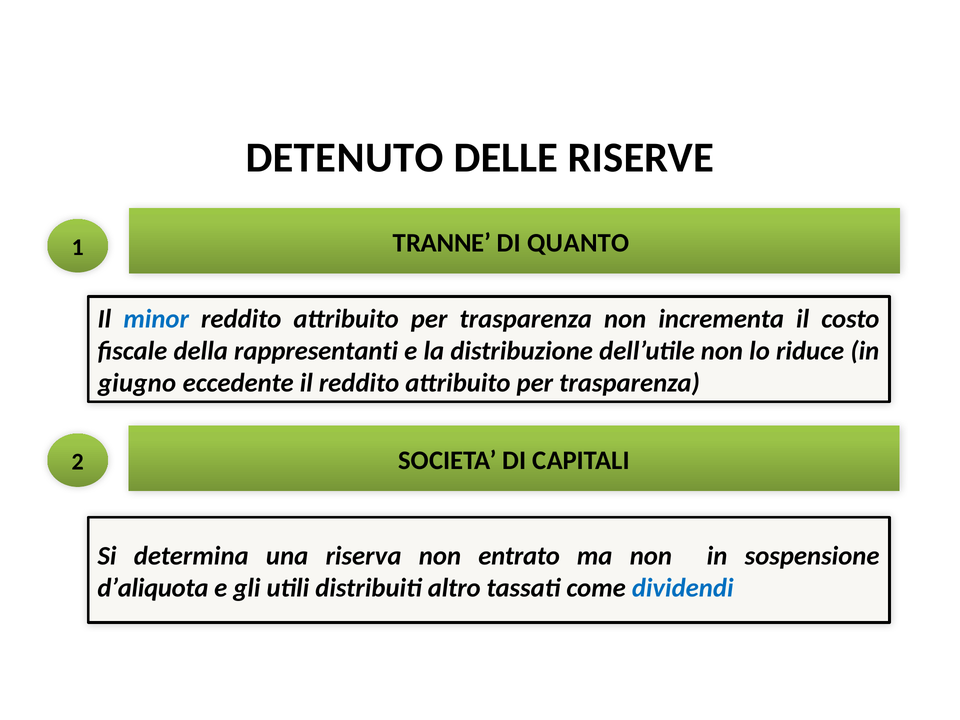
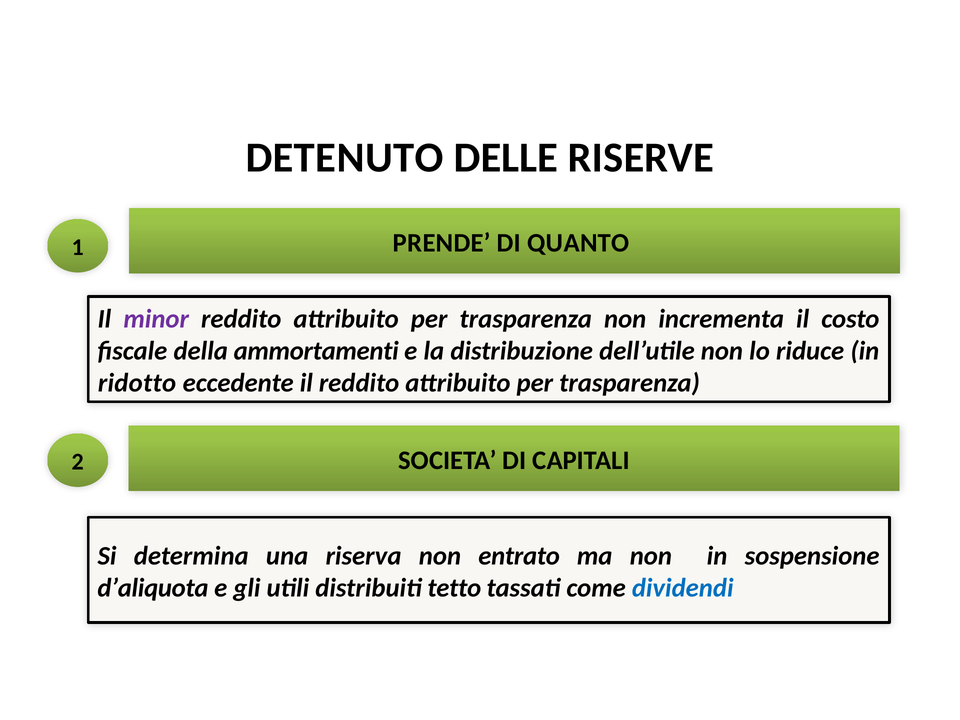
TRANNE: TRANNE -> PRENDE (442, 243)
minor colour: blue -> purple (156, 319)
della rappresentanti: rappresentanti -> ammortamenti (316, 351)
giugno: giugno -> ridotto (137, 383)
altro: altro -> tetto (454, 588)
